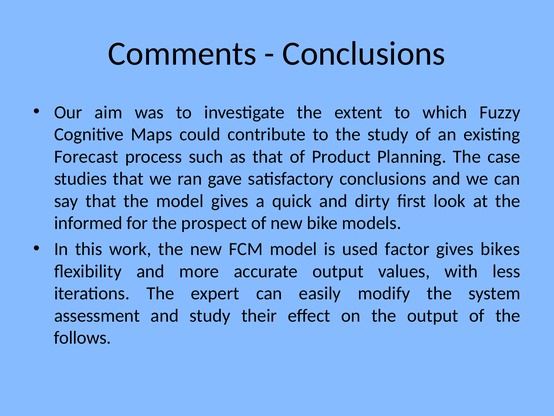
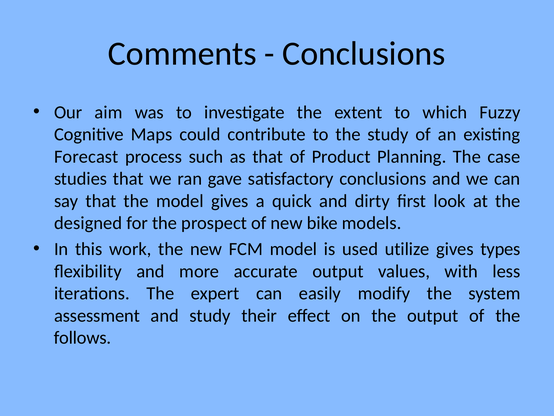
informed: informed -> designed (88, 223)
factor: factor -> utilize (407, 249)
bikes: bikes -> types (500, 249)
